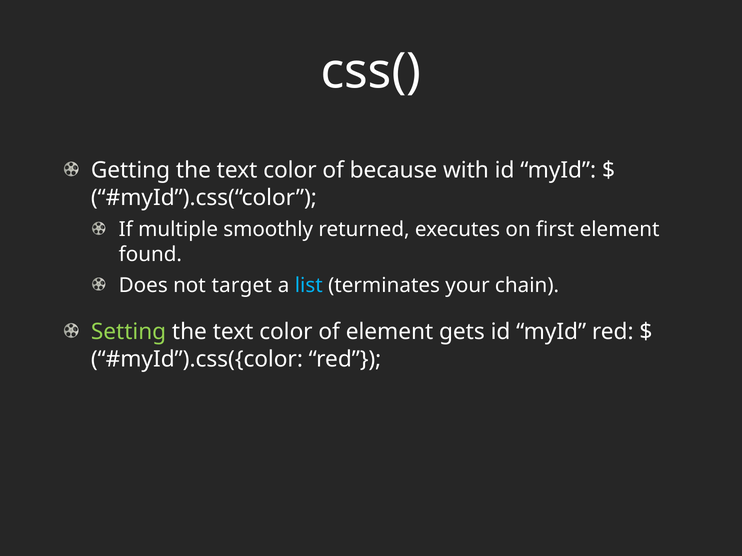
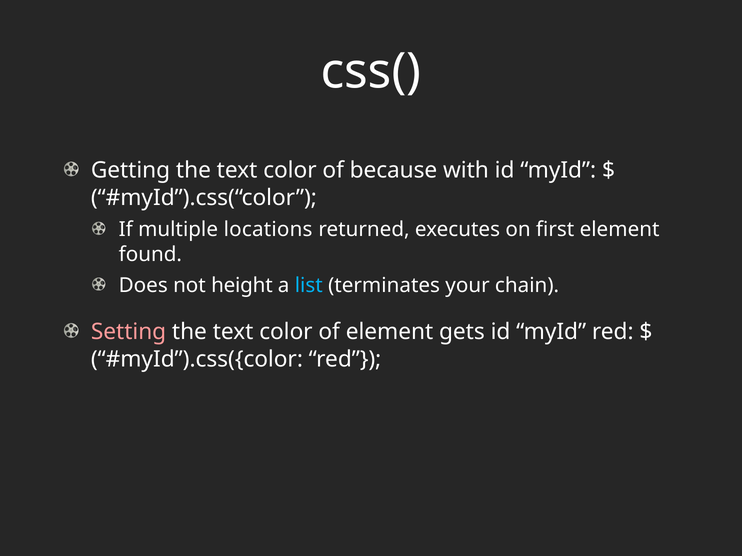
smoothly: smoothly -> locations (268, 230)
target: target -> height (242, 285)
Setting colour: light green -> pink (129, 332)
